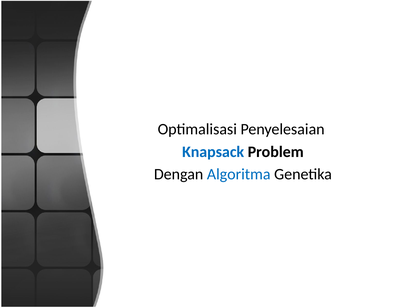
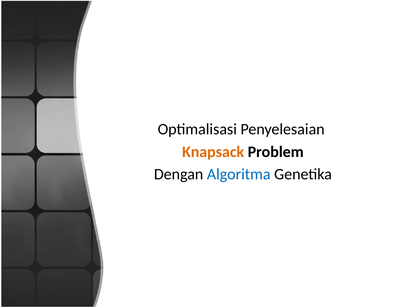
Knapsack colour: blue -> orange (213, 152)
